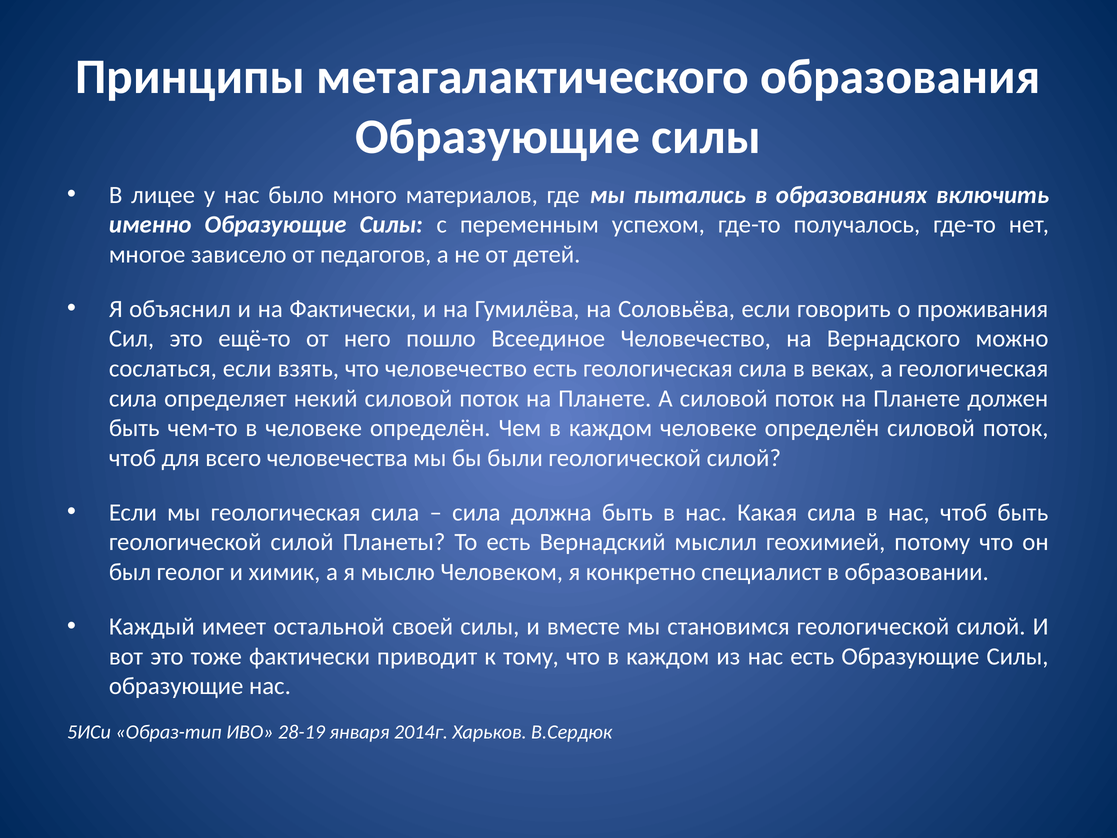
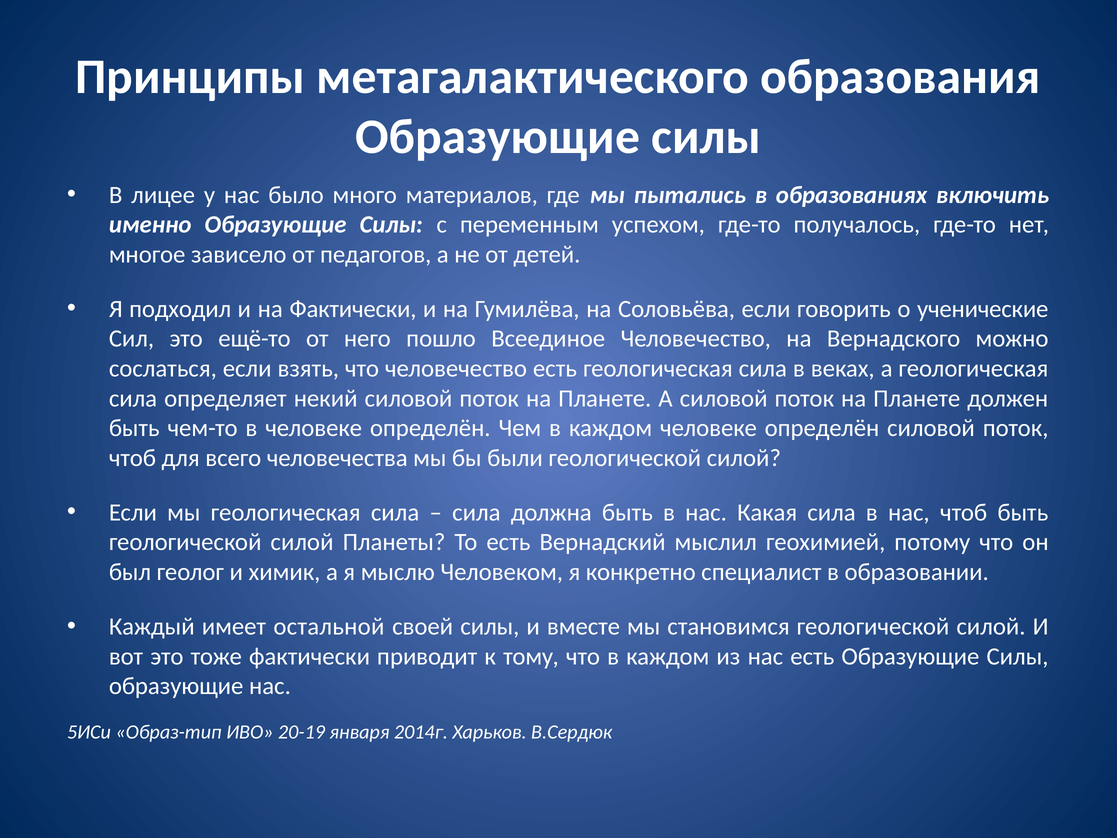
объяснил: объяснил -> подходил (180, 309)
проживания: проживания -> ученические (983, 309)
28-19: 28-19 -> 20-19 (301, 732)
